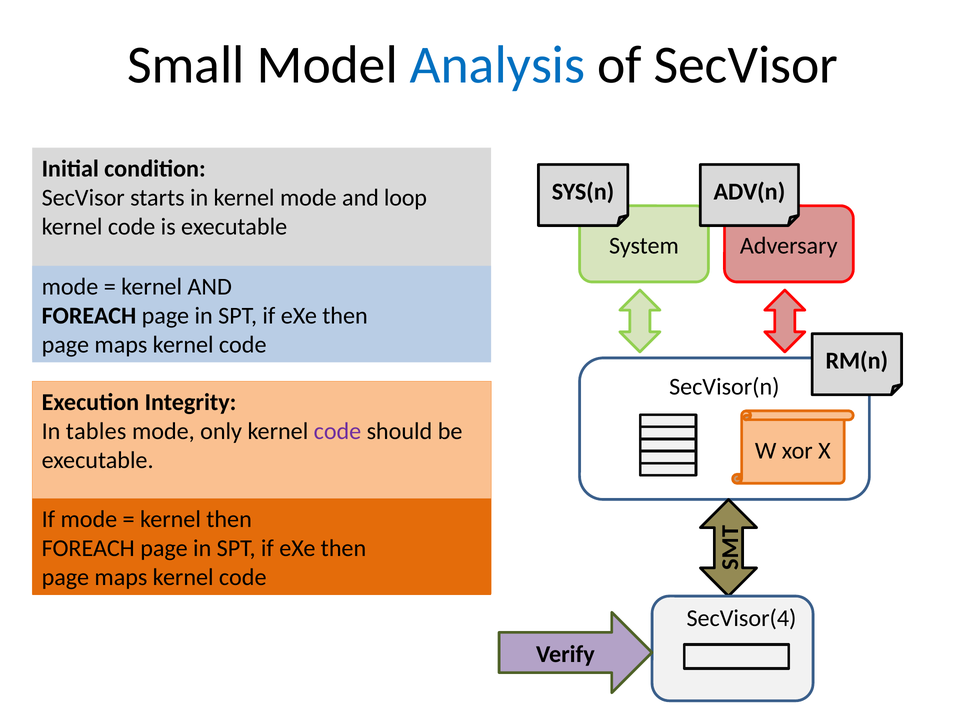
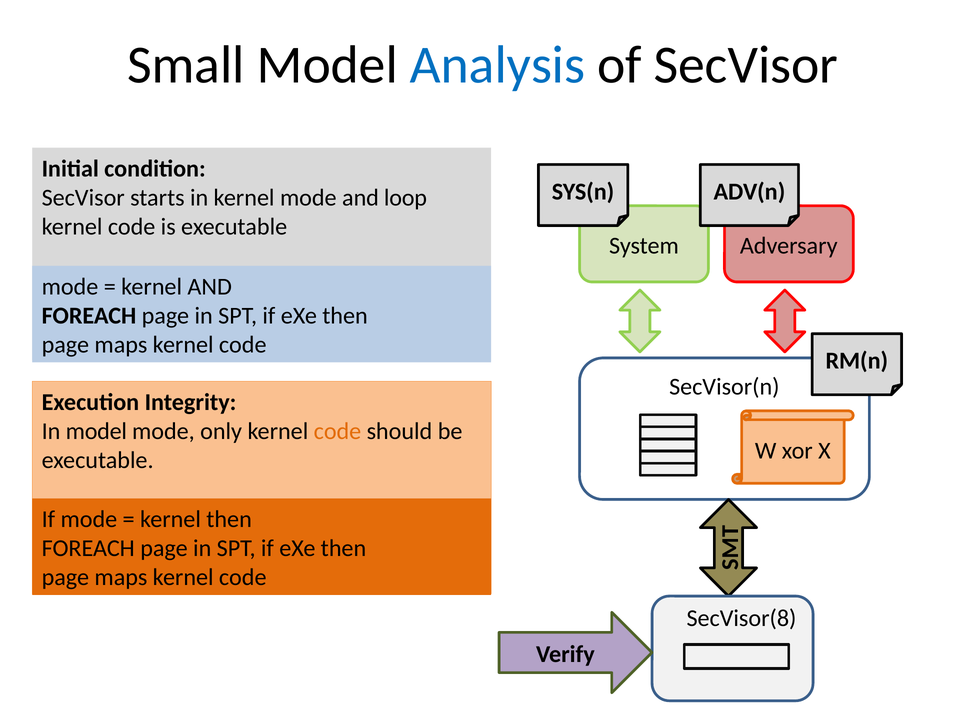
In tables: tables -> model (96, 431)
code colour: purple -> orange (337, 431)
SecVisor(4: SecVisor(4 -> SecVisor(8 (741, 618)
